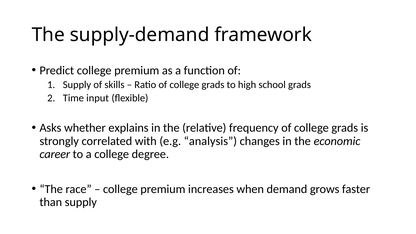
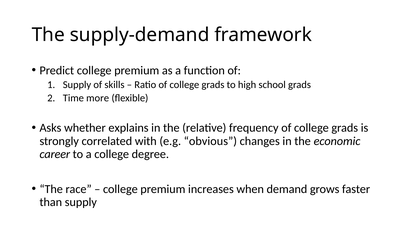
input: input -> more (98, 98)
analysis: analysis -> obvious (210, 141)
